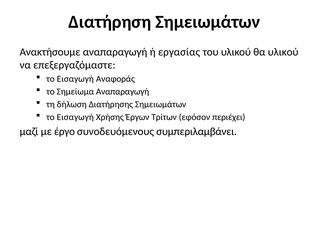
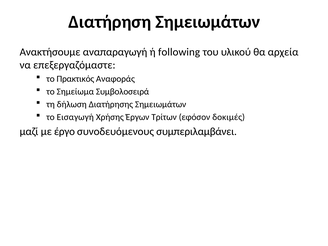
εργασίας: εργασίας -> following (179, 52)
θα υλικού: υλικού -> αρχεία (283, 52)
Εισαγωγή: Εισαγωγή -> Πρακτικός (75, 79)
Σημείωμα Αναπαραγωγή: Αναπαραγωγή -> Συμβολοσειρά (123, 92)
περιέχει: περιέχει -> δοκιμές (229, 117)
